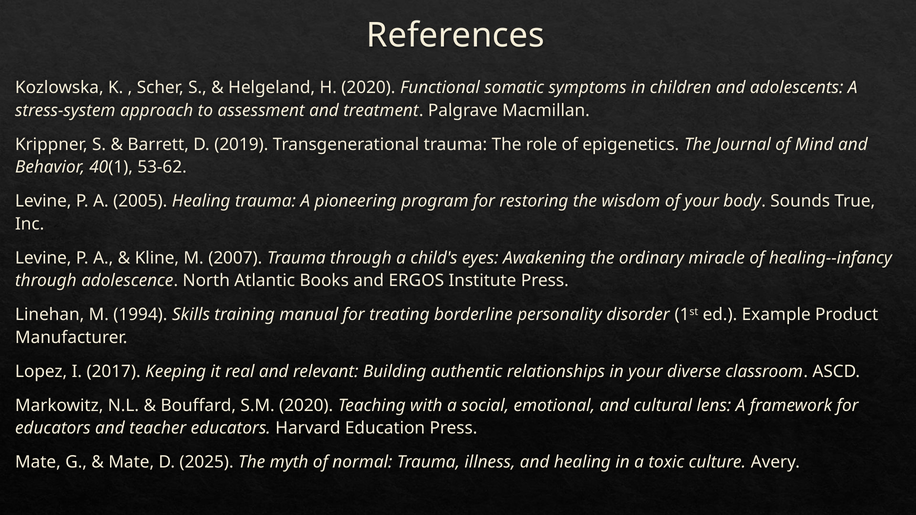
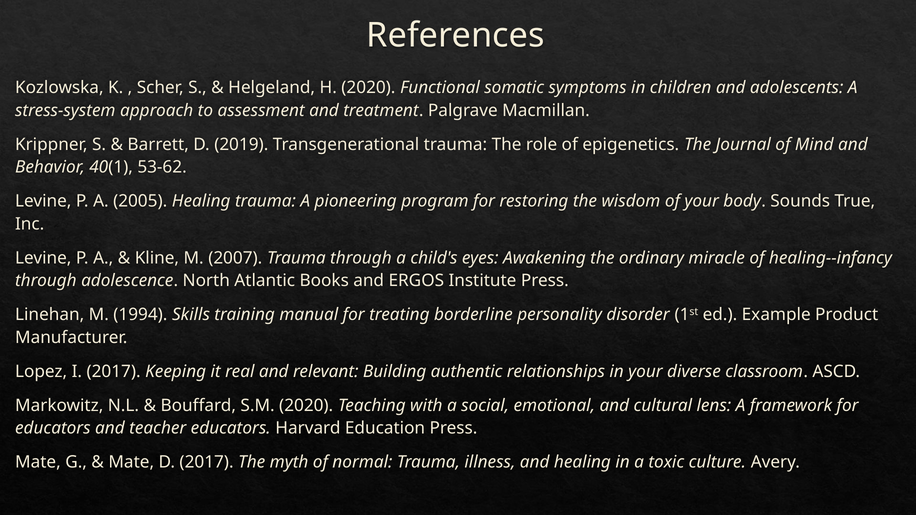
D 2025: 2025 -> 2017 (207, 462)
